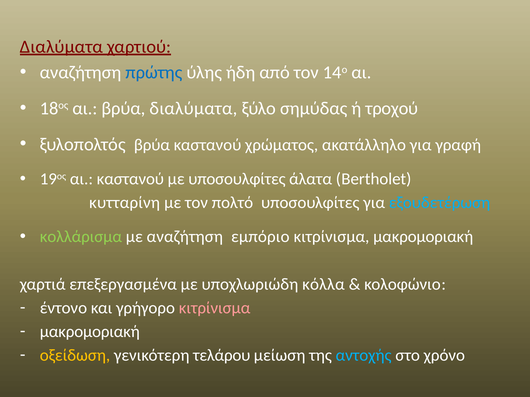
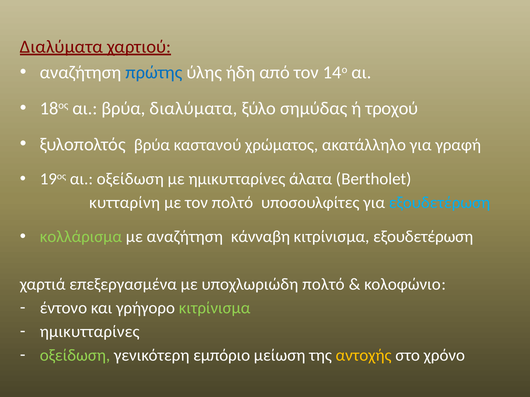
αι καστανού: καστανού -> οξείδωση (130, 179)
με υποσουλφίτες: υποσουλφίτες -> ημικυτταρίνες (237, 179)
εμπόριο: εμπόριο -> κάνναβη (261, 237)
κιτρίνισμα μακρομοριακή: μακρομοριακή -> εξουδετέρωση (423, 237)
υποχλωριώδη κόλλα: κόλλα -> πολτό (323, 284)
κιτρίνισμα colour: pink -> light green (215, 308)
μακρομοριακή: μακρομοριακή -> ημικυτταρίνες (90, 332)
οξείδωση colour: yellow -> light green (75, 356)
τελάρου: τελάρου -> εμπόριο (222, 356)
αντοχής colour: light blue -> yellow (364, 356)
